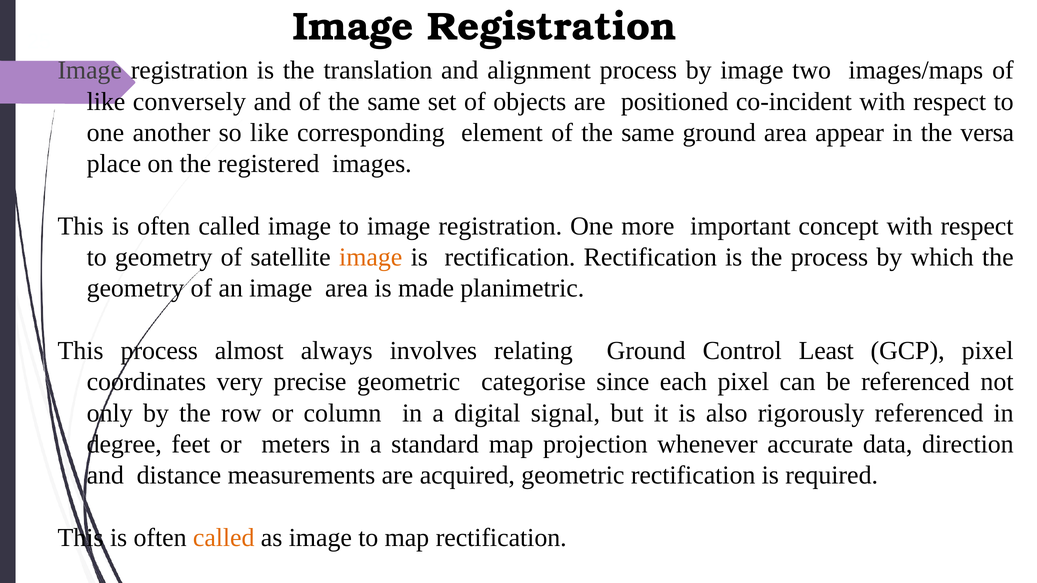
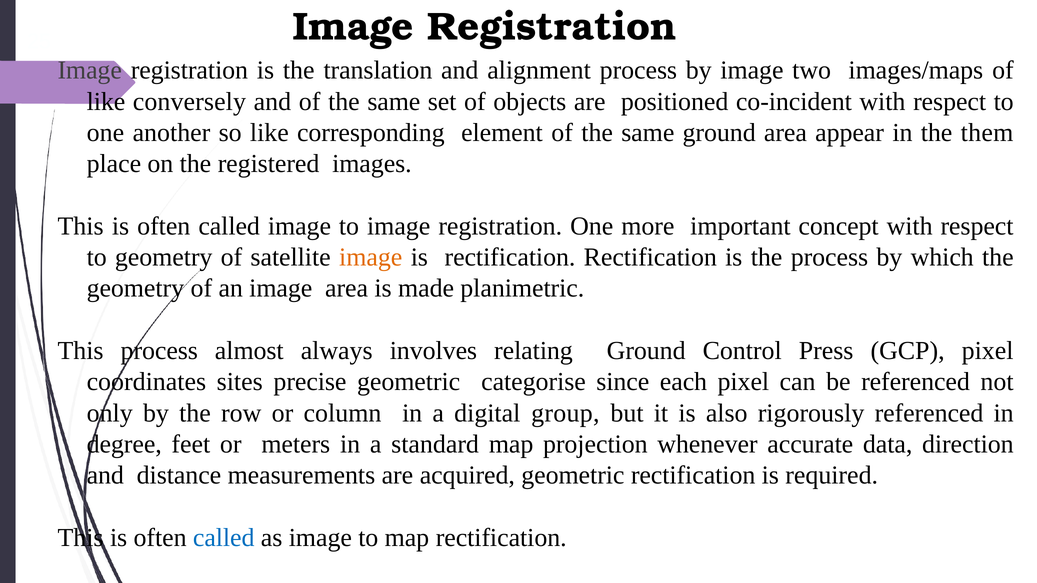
versa: versa -> them (987, 133)
Least: Least -> Press (826, 351)
very: very -> sites (240, 382)
signal: signal -> group (565, 413)
called colour: orange -> blue (224, 538)
